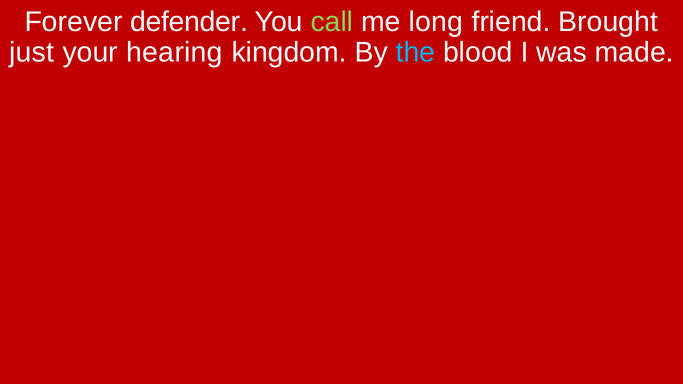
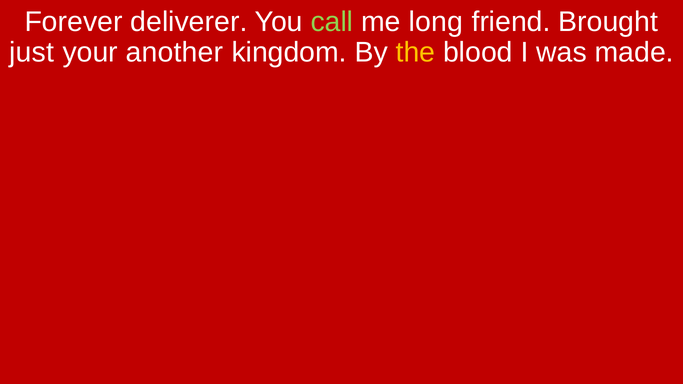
defender: defender -> deliverer (189, 22)
hearing: hearing -> another (175, 52)
the colour: light blue -> yellow (415, 52)
